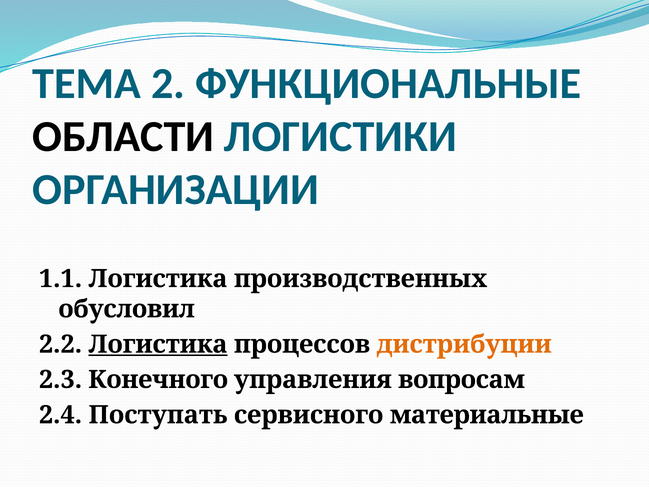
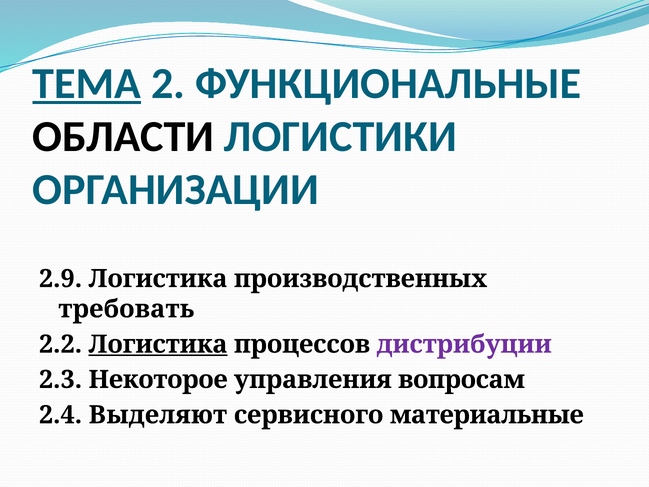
ТЕМА underline: none -> present (87, 83)
1.1: 1.1 -> 2.9 (60, 279)
обусловил: обусловил -> требовать (126, 309)
дистрибуции colour: orange -> purple (464, 344)
Конечного: Конечного -> Некоторое (158, 379)
Поступать: Поступать -> Выделяют (158, 415)
